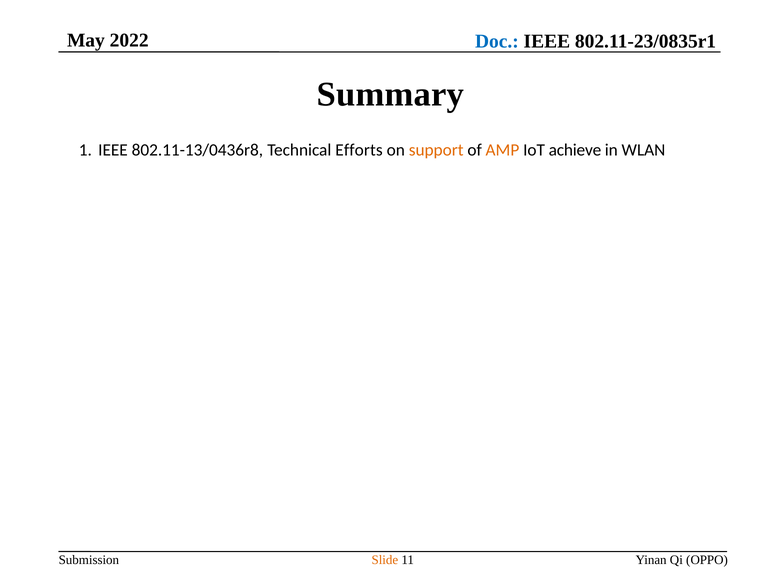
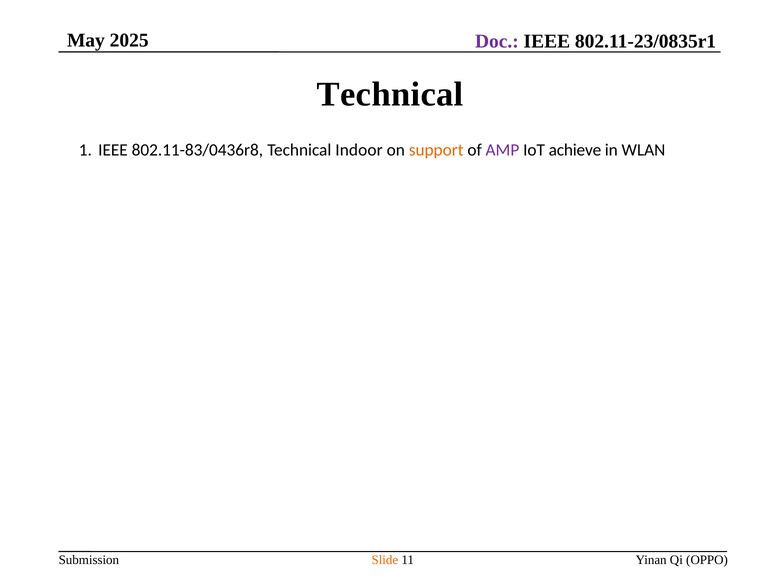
2022: 2022 -> 2025 (129, 40)
Doc colour: blue -> purple (497, 41)
Summary: Summary -> Technical (390, 94)
802.11-13/0436r8: 802.11-13/0436r8 -> 802.11-83/0436r8 (197, 150)
Efforts: Efforts -> Indoor (359, 150)
AMP colour: orange -> purple (502, 150)
